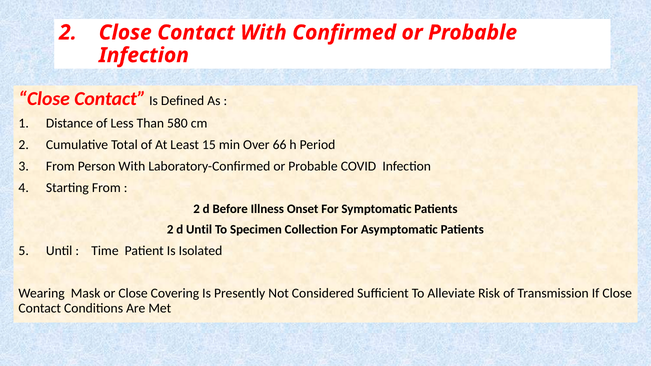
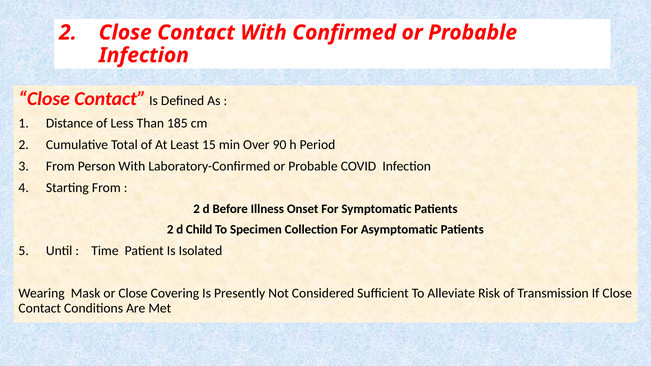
580: 580 -> 185 (177, 124)
66: 66 -> 90 (280, 145)
d Until: Until -> Child (199, 230)
